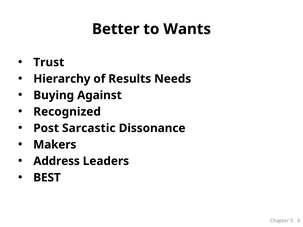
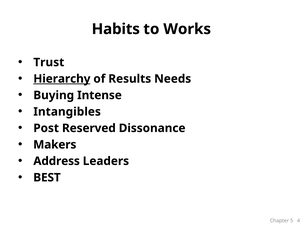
Better: Better -> Habits (116, 29)
Wants: Wants -> Works (187, 29)
Hierarchy underline: none -> present (62, 79)
Against: Against -> Intense (99, 95)
Recognized: Recognized -> Intangibles (67, 112)
Sarcastic: Sarcastic -> Reserved (89, 128)
